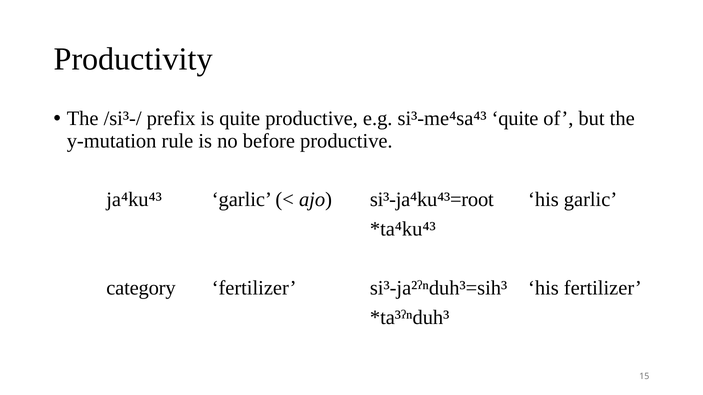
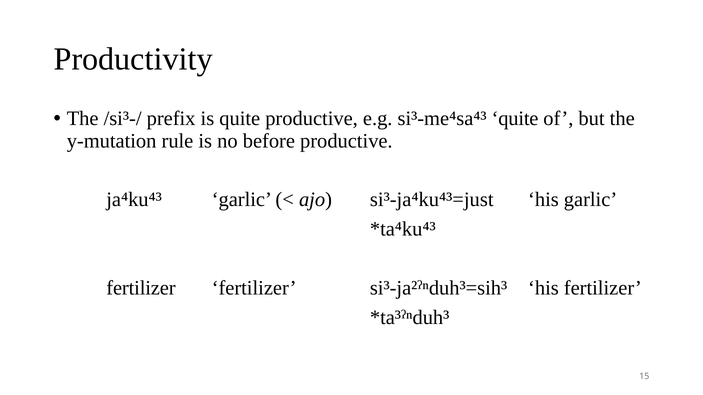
si³-ja⁴ku⁴³=root: si³-ja⁴ku⁴³=root -> si³-ja⁴ku⁴³=just (432, 200)
category: category -> fertilizer (141, 288)
